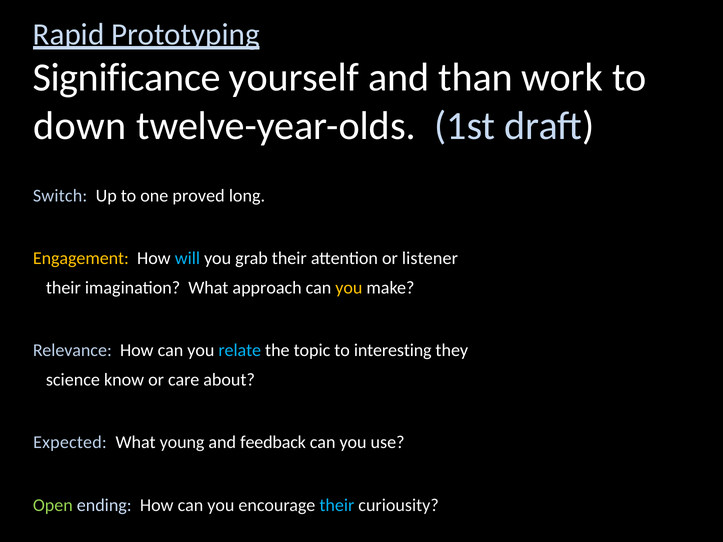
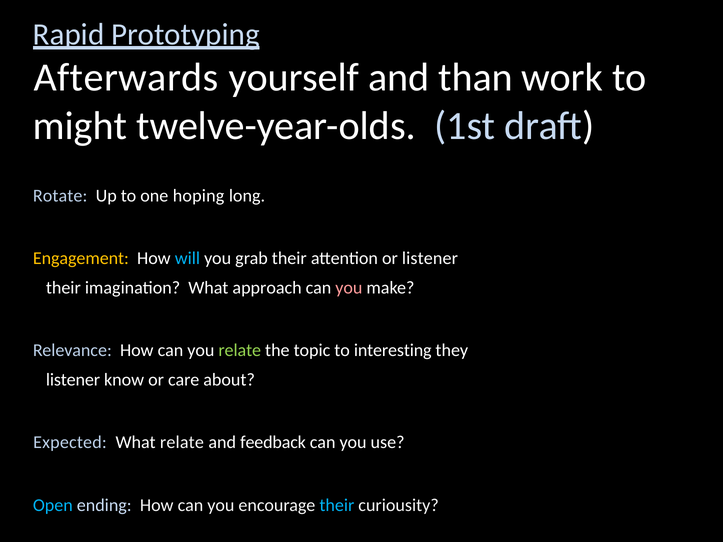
Significance: Significance -> Afterwards (126, 78)
down: down -> might (80, 126)
Switch: Switch -> Rotate (60, 196)
proved: proved -> hoping (199, 196)
you colour: yellow -> pink (349, 288)
relate colour: light blue -> light green (240, 351)
science: science -> listener (73, 380)
What young: young -> relate (182, 443)
Open colour: light green -> light blue (53, 505)
